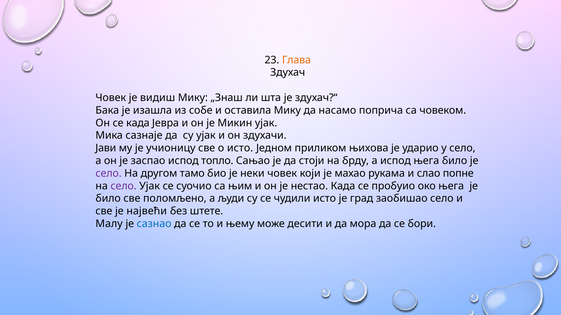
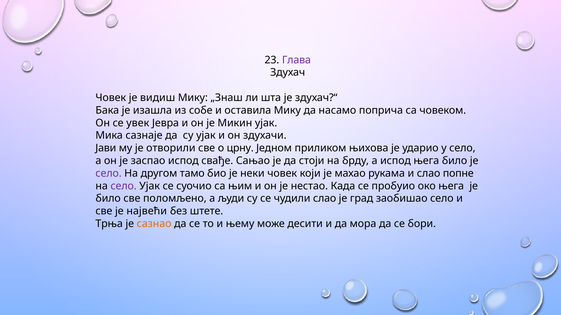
Глава colour: orange -> purple (296, 60)
се када: када -> увек (138, 123)
учионицу: учионицу -> отворили (171, 148)
о исто: исто -> црну (240, 148)
топло: топло -> свађе (217, 161)
чудили исто: исто -> слао (325, 199)
Малу: Малу -> Трња (109, 224)
сазнао colour: blue -> orange (154, 224)
